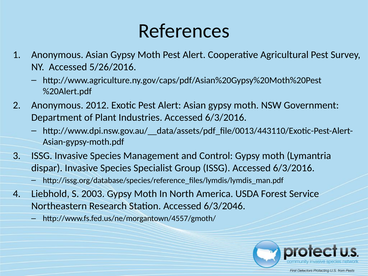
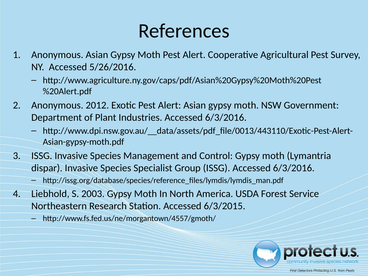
6/3/2046: 6/3/2046 -> 6/3/2015 (225, 206)
